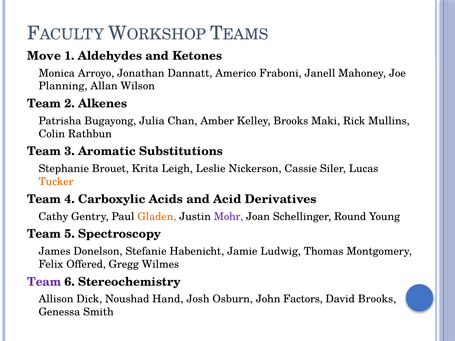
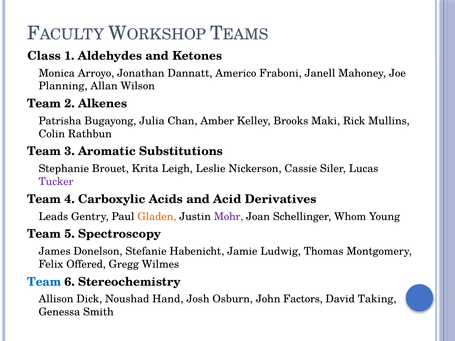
Move: Move -> Class (44, 56)
Tucker colour: orange -> purple (56, 182)
Cathy: Cathy -> Leads (53, 217)
Round: Round -> Whom (350, 217)
Team colour: purple -> blue (44, 282)
David Brooks: Brooks -> Taking (377, 299)
